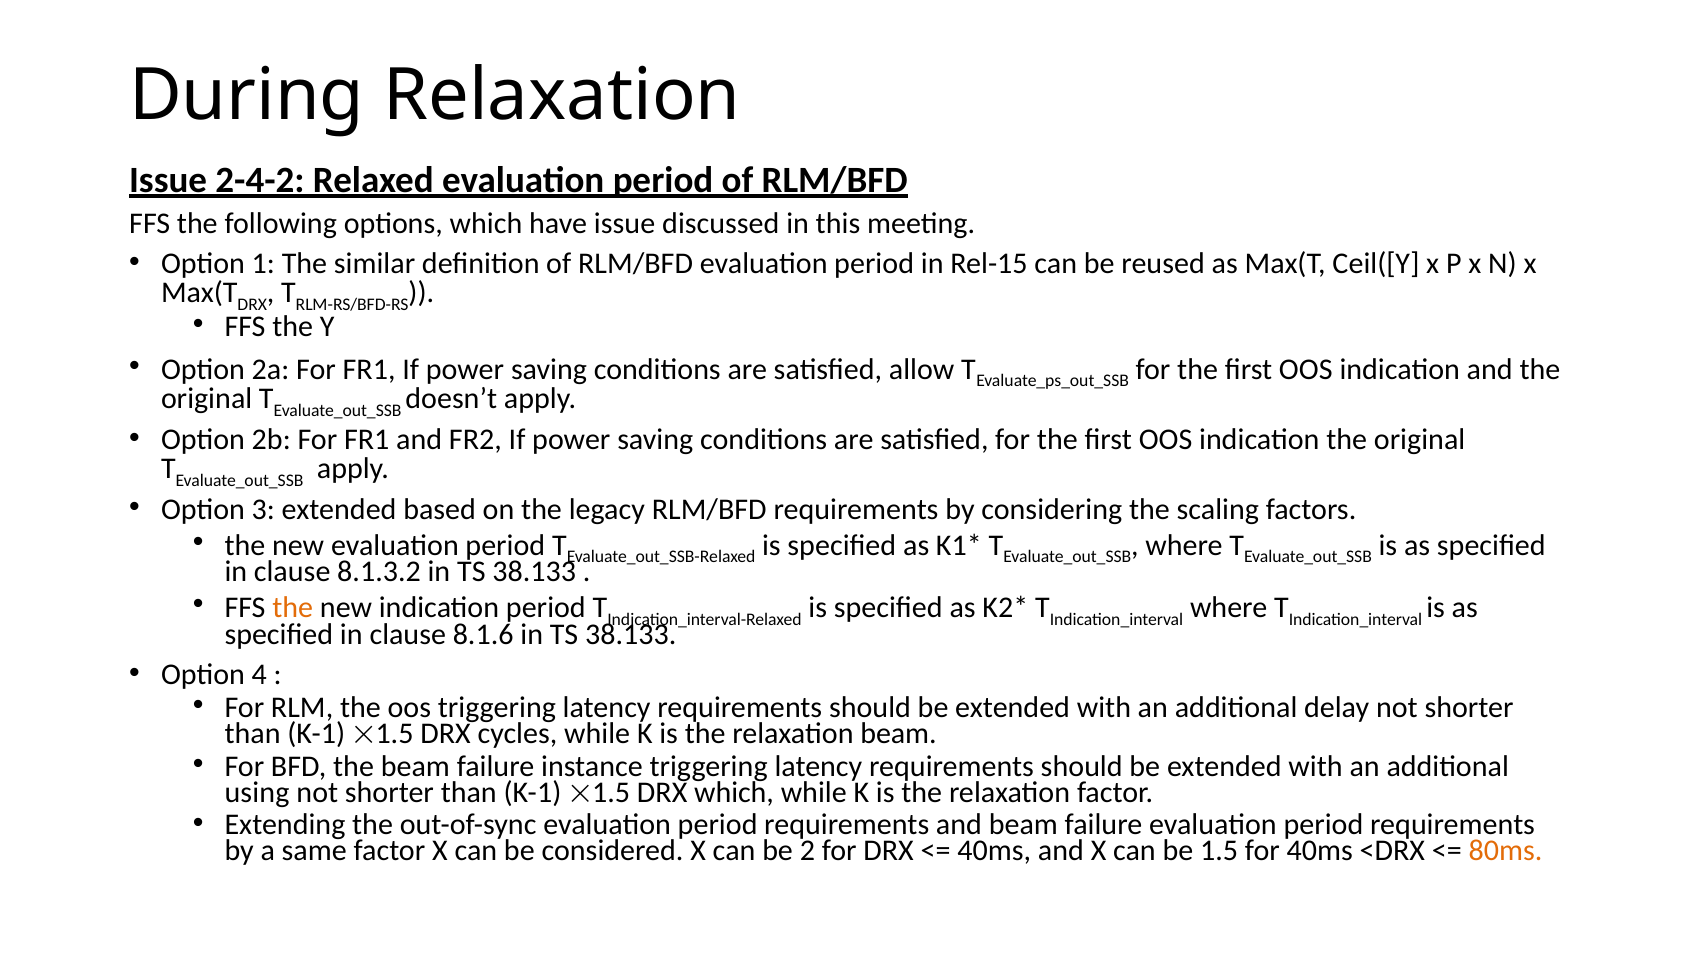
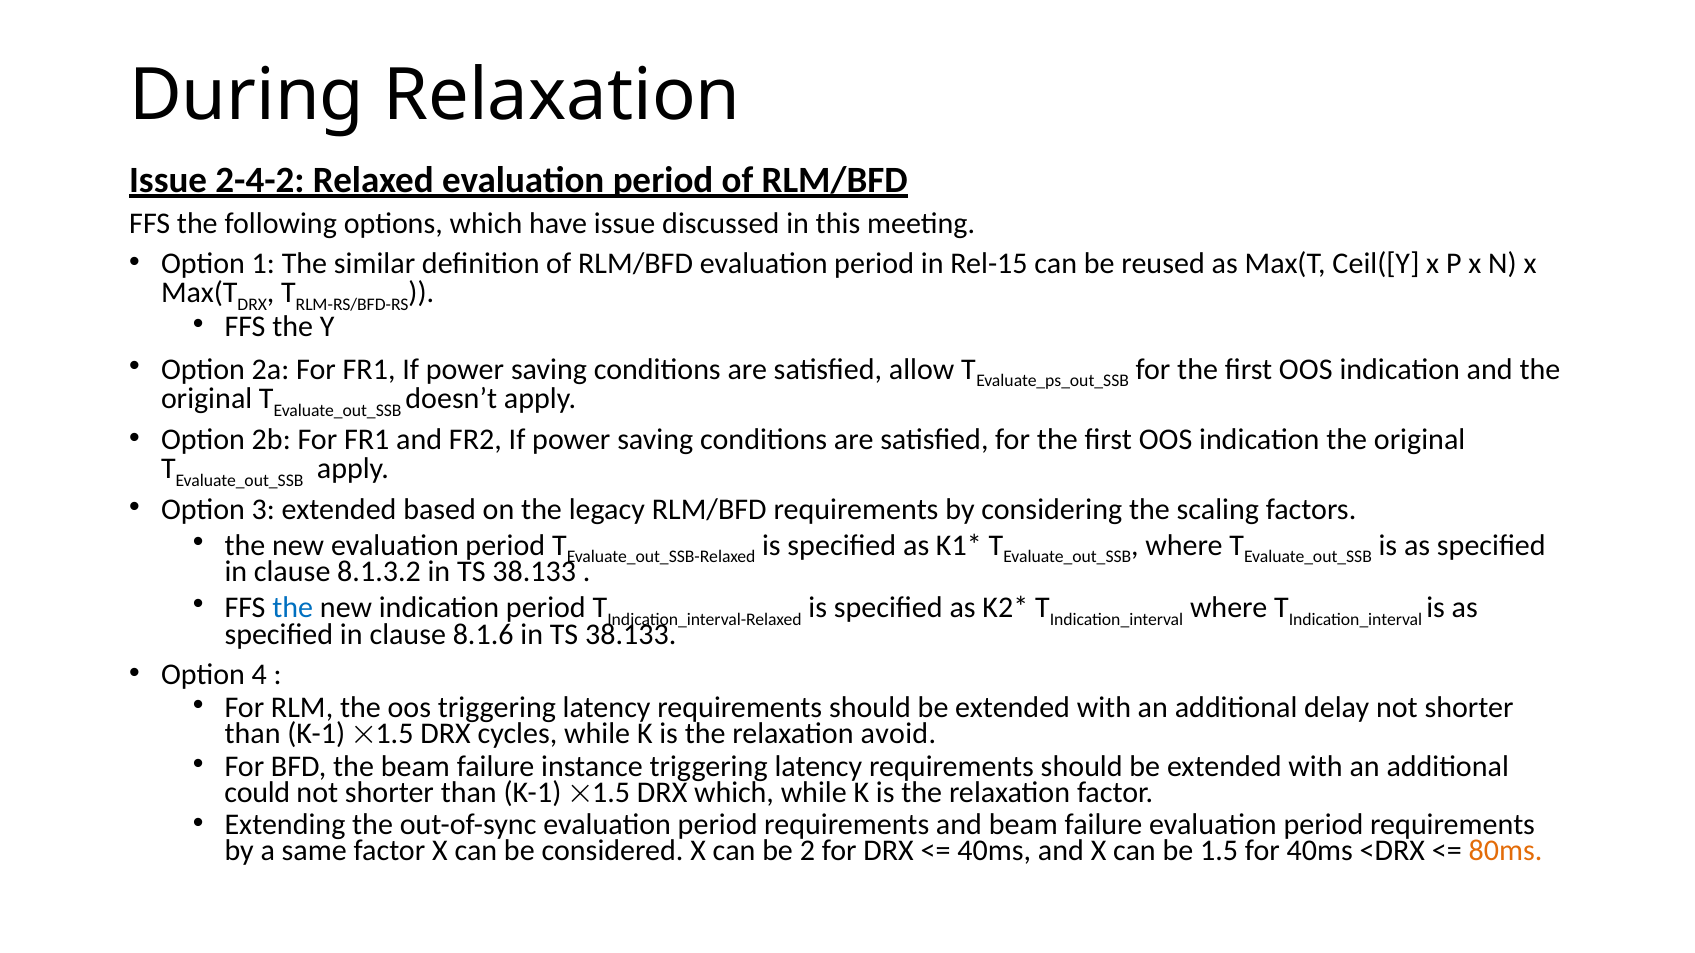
the colour: orange -> blue (293, 608)
relaxation beam: beam -> avoid (898, 734)
using: using -> could (257, 792)
